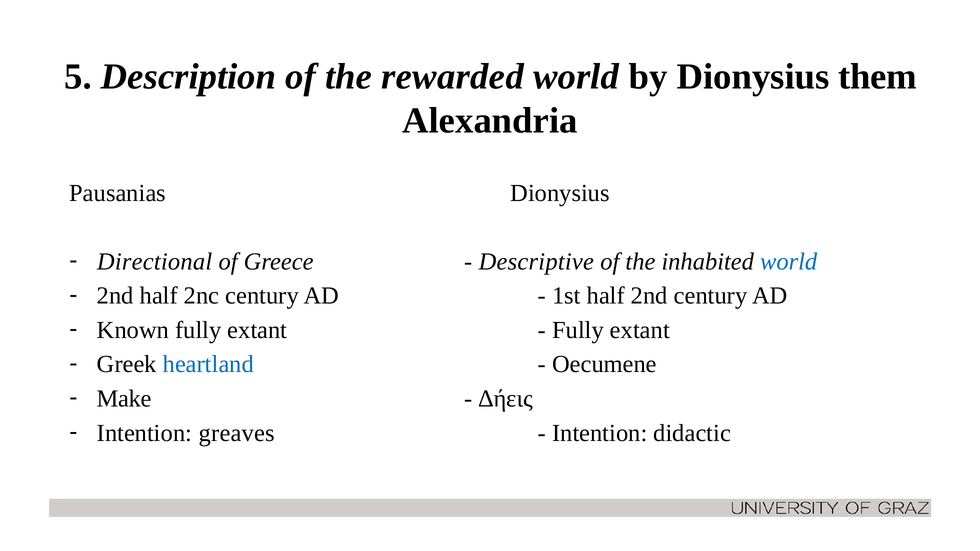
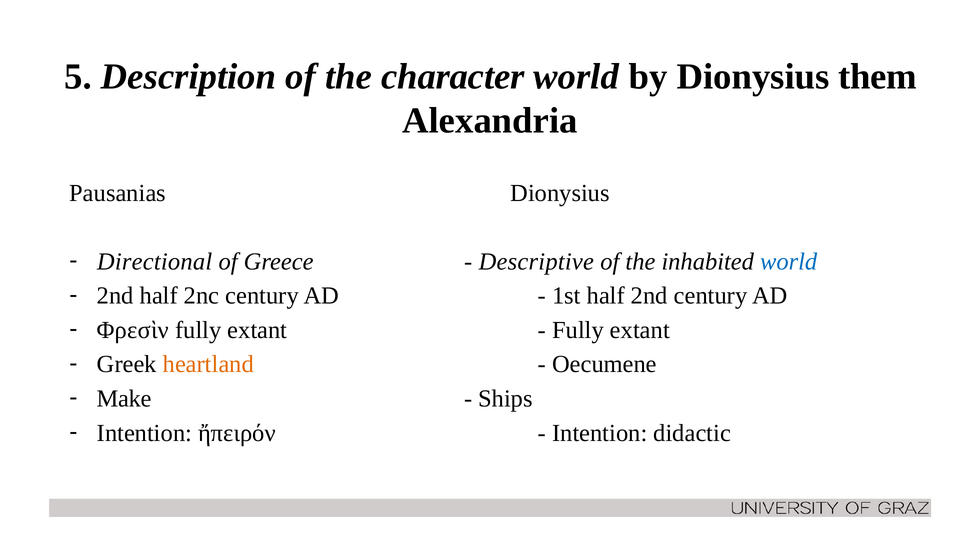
rewarded: rewarded -> character (453, 77)
Known: Known -> Φρεσὶν (133, 330)
heartland colour: blue -> orange (208, 365)
Δήεις: Δήεις -> Ships (505, 399)
greaves: greaves -> ἤπειρόν (237, 433)
